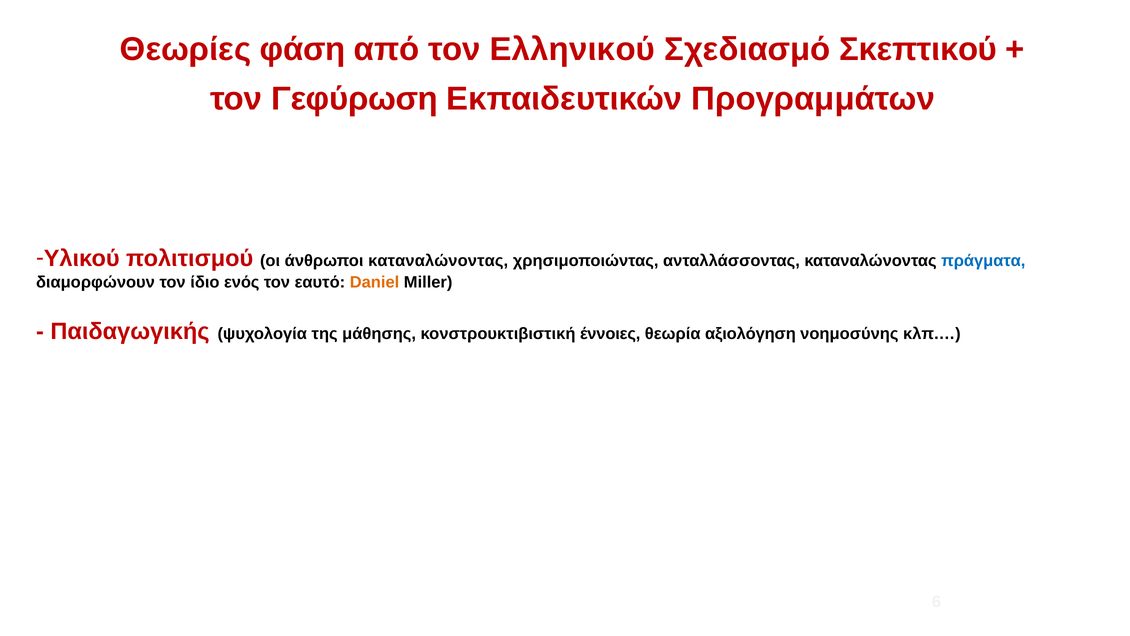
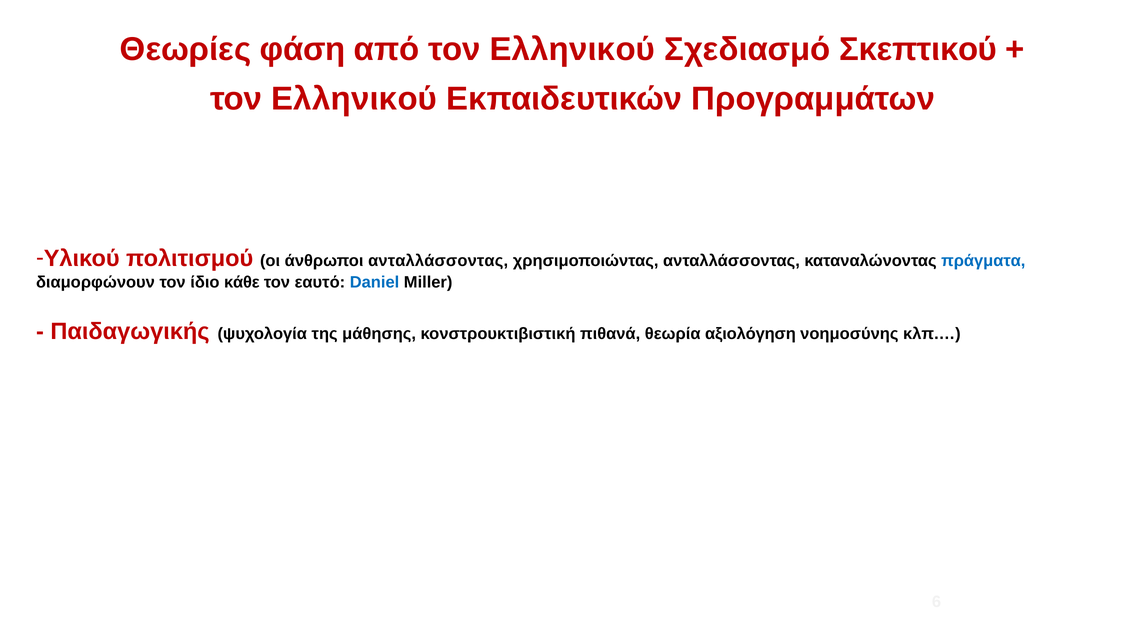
Γεφύρωση: Γεφύρωση -> Ελληνικού (354, 99)
άνθρωποι καταναλώνοντας: καταναλώνοντας -> ανταλλάσσοντας (438, 261)
ενός: ενός -> κάθε (242, 282)
Daniel colour: orange -> blue (375, 282)
έννοιες: έννοιες -> πιθανά (610, 333)
